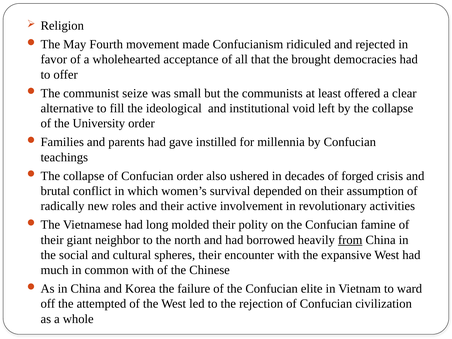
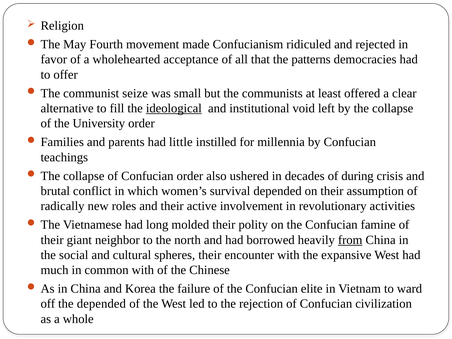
brought: brought -> patterns (311, 60)
ideological underline: none -> present (174, 108)
gave: gave -> little (181, 142)
forged: forged -> during (357, 176)
the attempted: attempted -> depended (101, 304)
